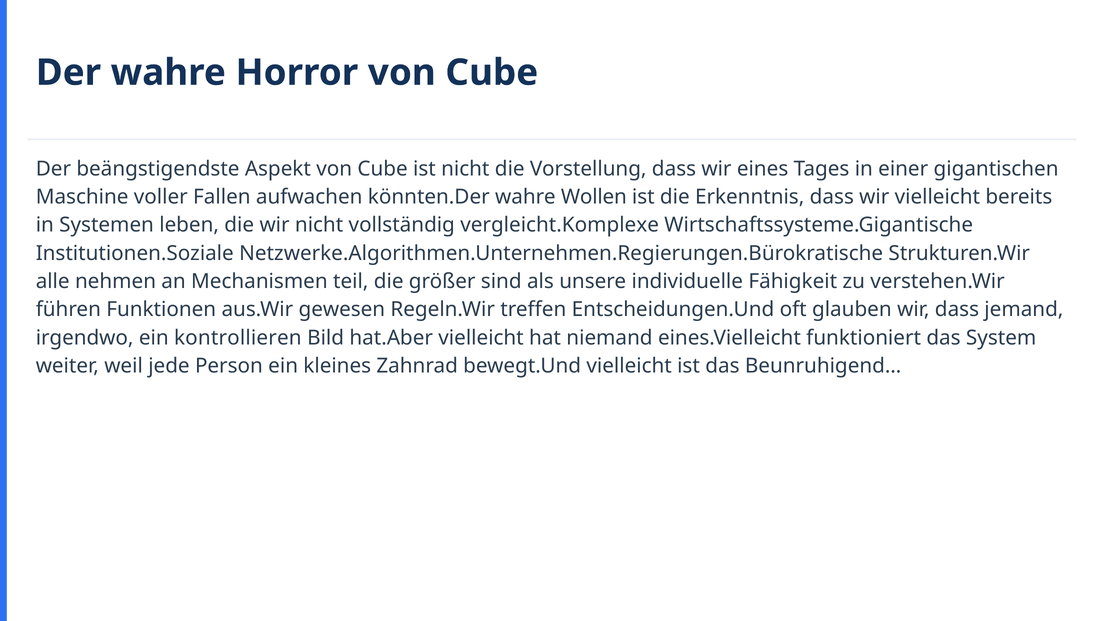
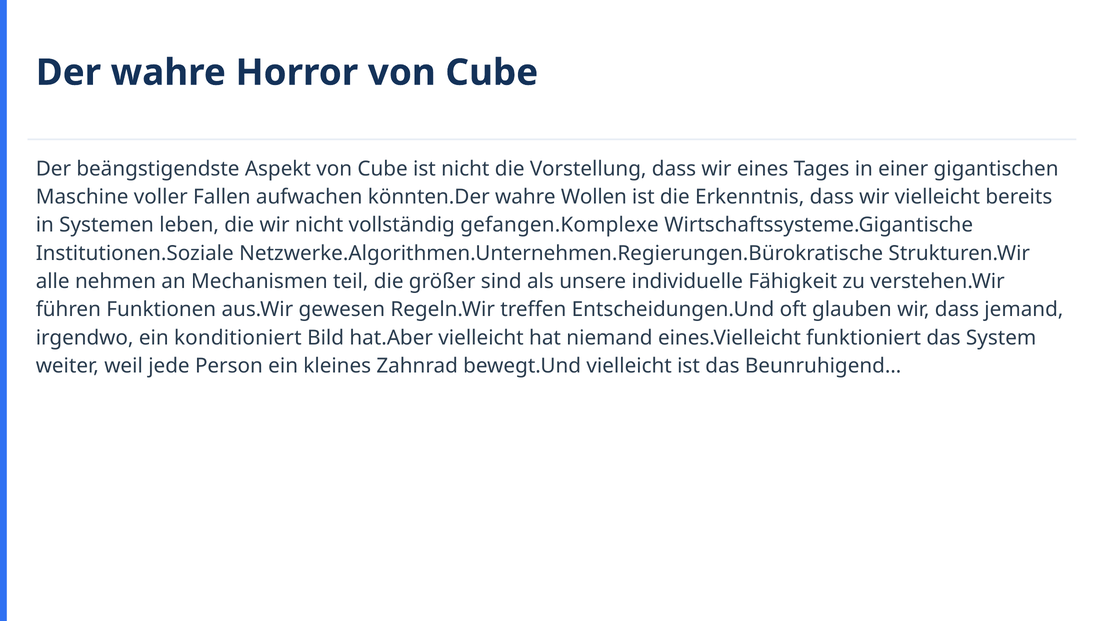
vergleicht.Komplexe: vergleicht.Komplexe -> gefangen.Komplexe (560, 225)
kontrollieren: kontrollieren -> konditioniert (238, 338)
